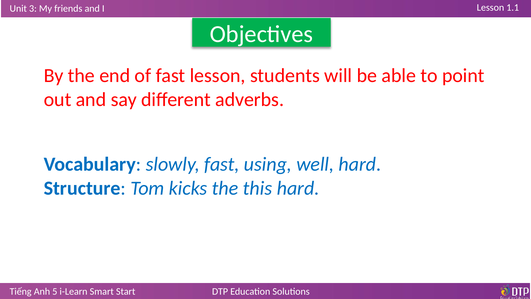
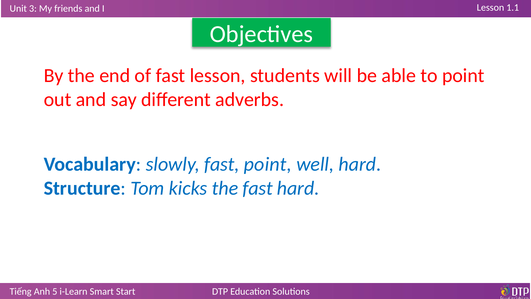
fast using: using -> point (268, 164)
the this: this -> fast (258, 188)
